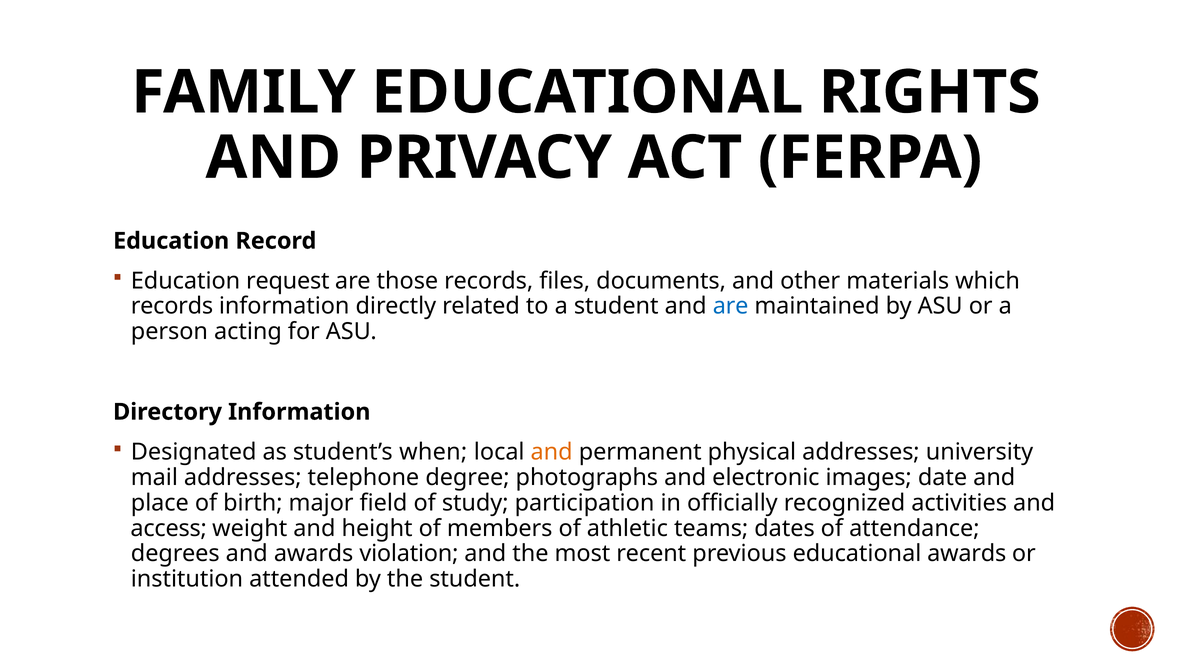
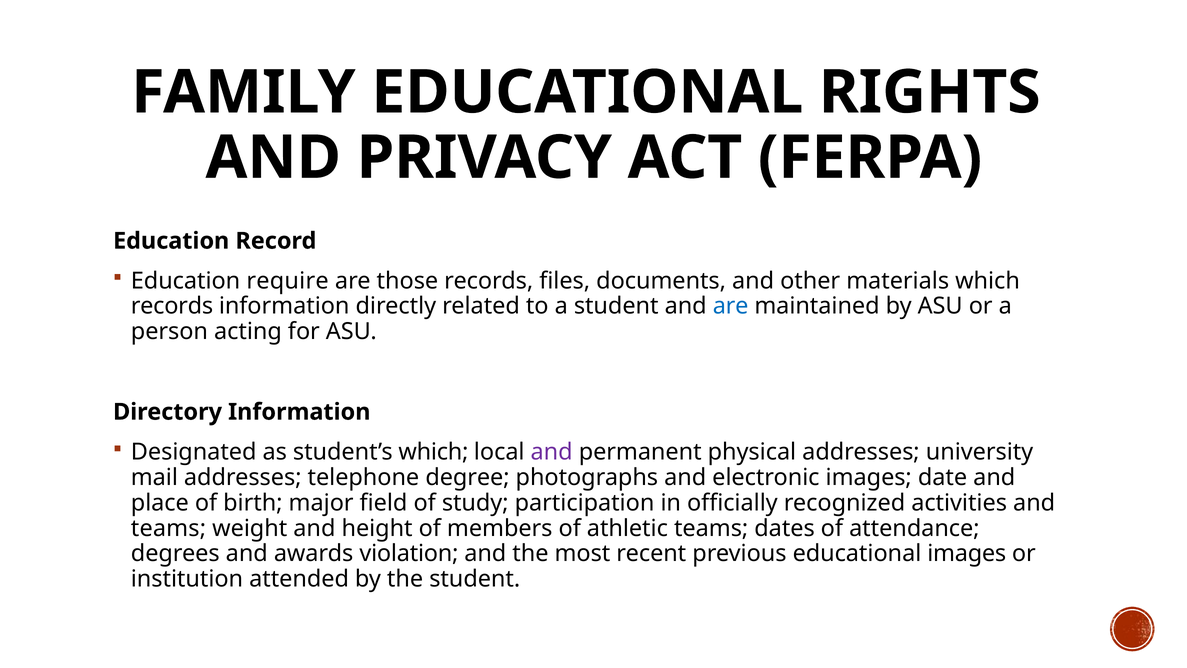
request: request -> require (288, 281)
student’s when: when -> which (433, 452)
and colour: orange -> purple (552, 452)
access: access -> teams (168, 528)
educational awards: awards -> images (967, 553)
